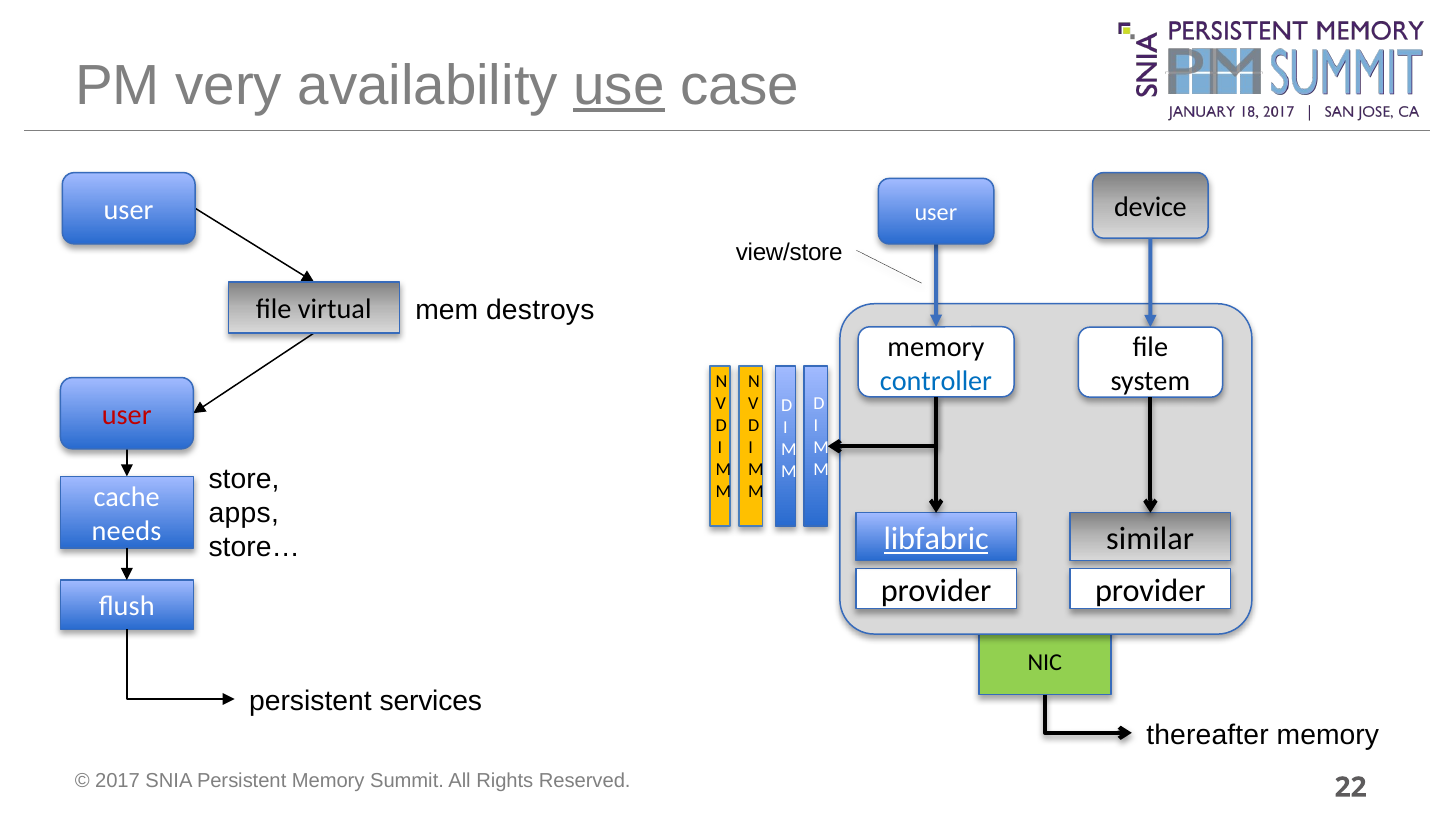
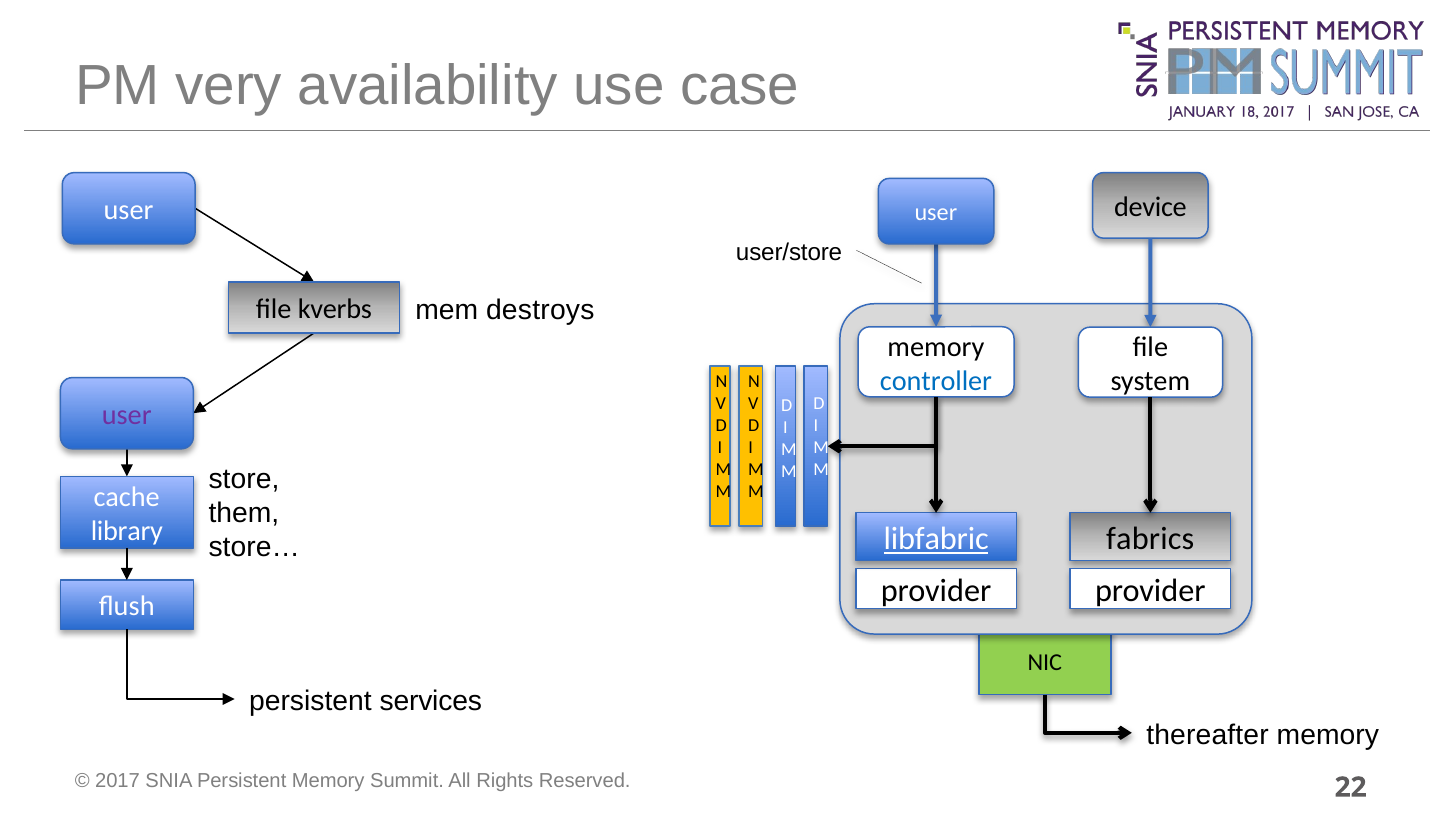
use underline: present -> none (619, 86)
view/store: view/store -> user/store (789, 252)
virtual: virtual -> kverbs (335, 309)
user colour: red -> purple (127, 415)
apps: apps -> them (244, 513)
needs: needs -> library (127, 531)
similar: similar -> fabrics (1150, 539)
